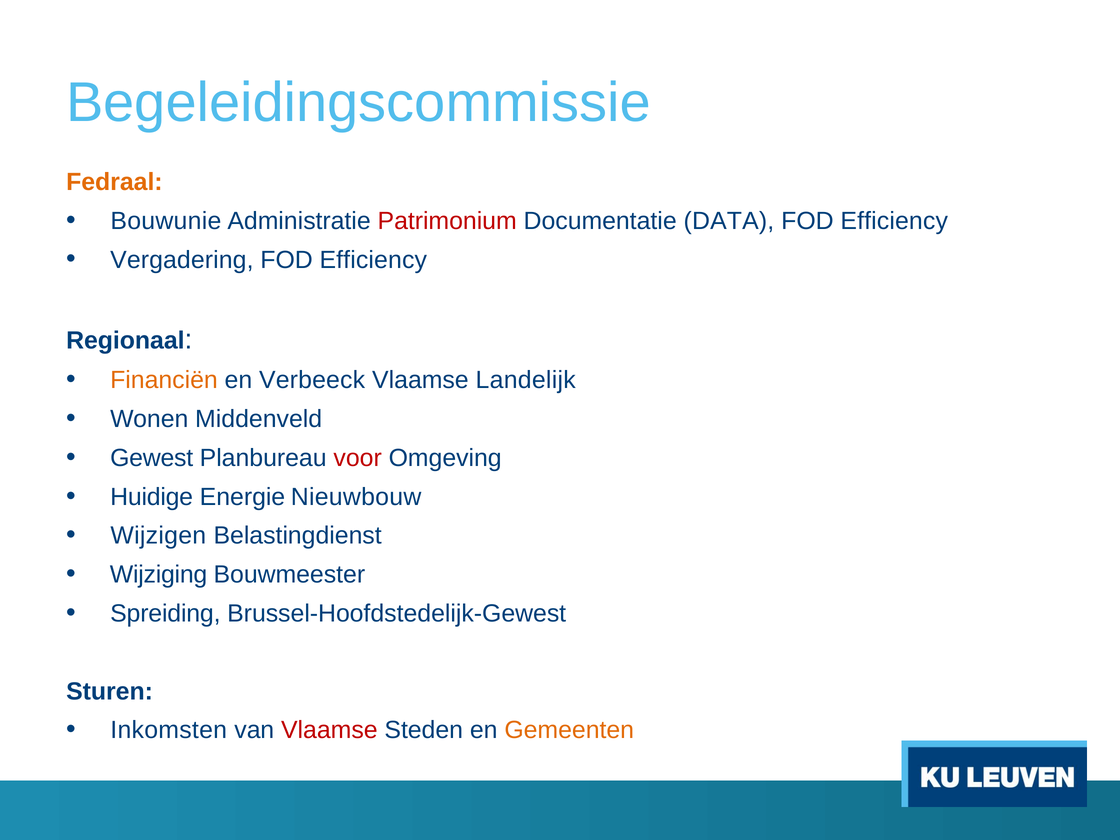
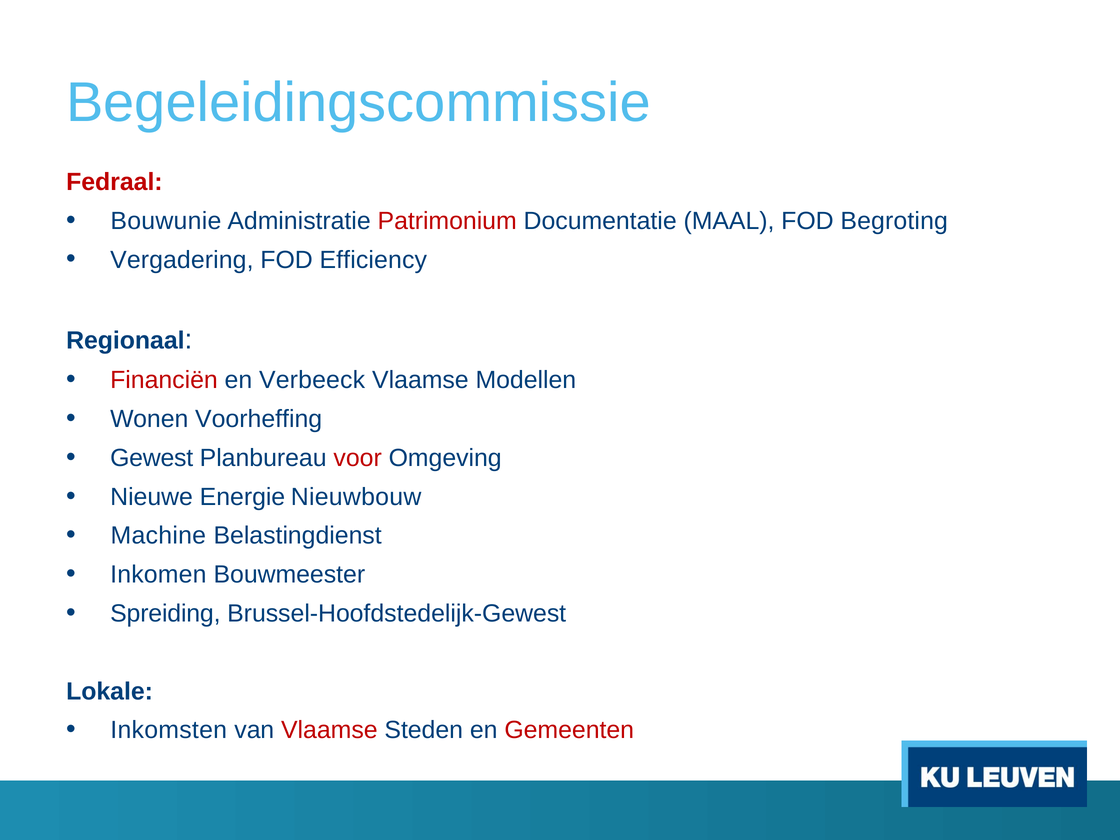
Fedraal colour: orange -> red (114, 182)
DATA: DATA -> MAAL (729, 221)
Efficiency: Efficiency -> Begroting (894, 221)
Financiën colour: orange -> red (164, 380)
Landelijk: Landelijk -> Modellen (526, 380)
Middenveld: Middenveld -> Voorheffing (259, 419)
Huidige: Huidige -> Nieuwe (152, 497)
Wijzigen: Wijzigen -> Machine (158, 536)
Wijziging: Wijziging -> Inkomen (158, 575)
Sturen: Sturen -> Lokale (110, 691)
Gemeenten colour: orange -> red (569, 730)
